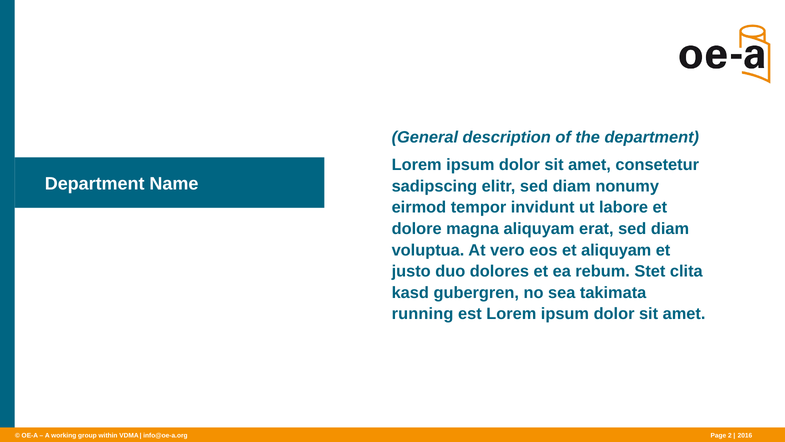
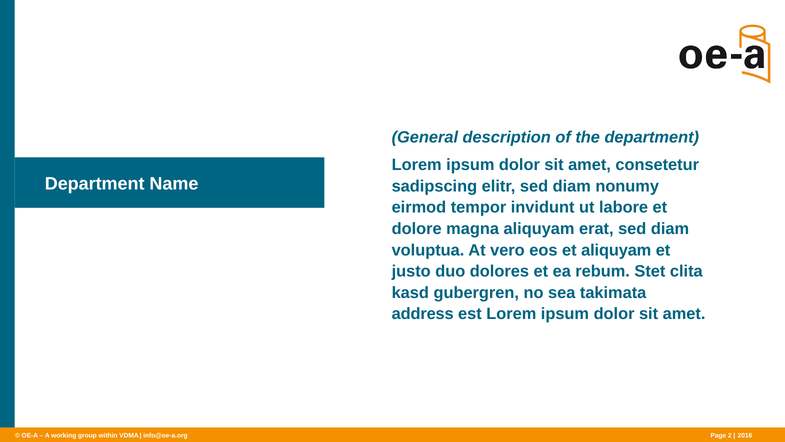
running: running -> address (423, 314)
